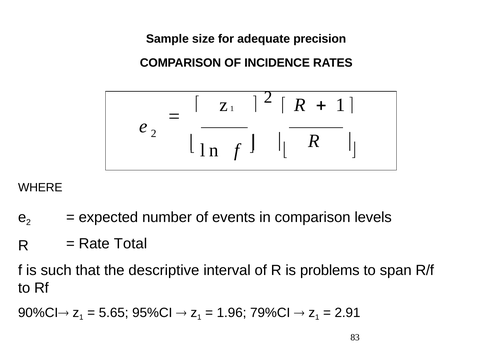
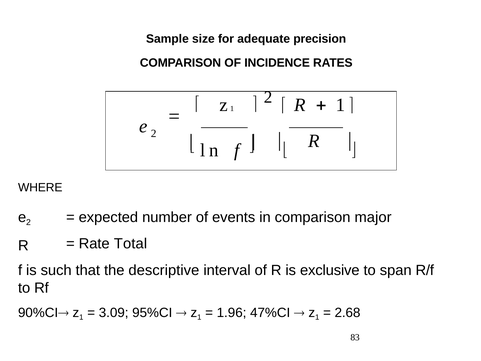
levels: levels -> major (373, 217)
problems: problems -> exclusive (330, 270)
5.65: 5.65 -> 3.09 (114, 313)
79%CI: 79%CI -> 47%CI (270, 313)
2.91: 2.91 -> 2.68 (347, 313)
